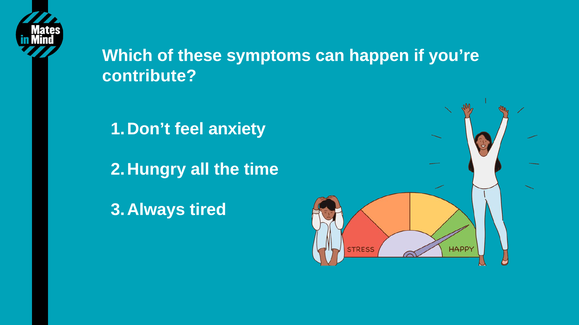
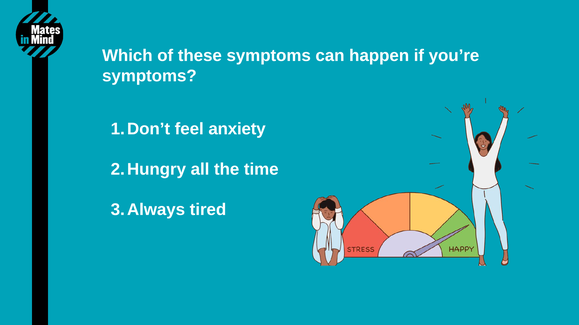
contribute: contribute -> symptoms (149, 76)
